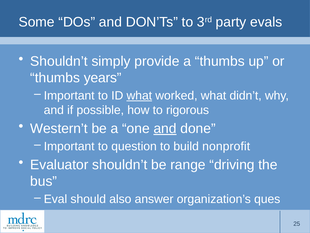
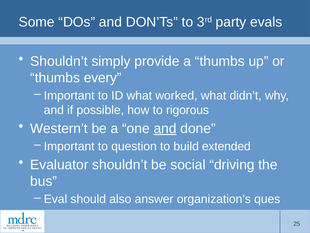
years: years -> every (103, 78)
what underline: present -> none (139, 95)
nonprofit: nonprofit -> extended (226, 146)
range: range -> social (188, 164)
